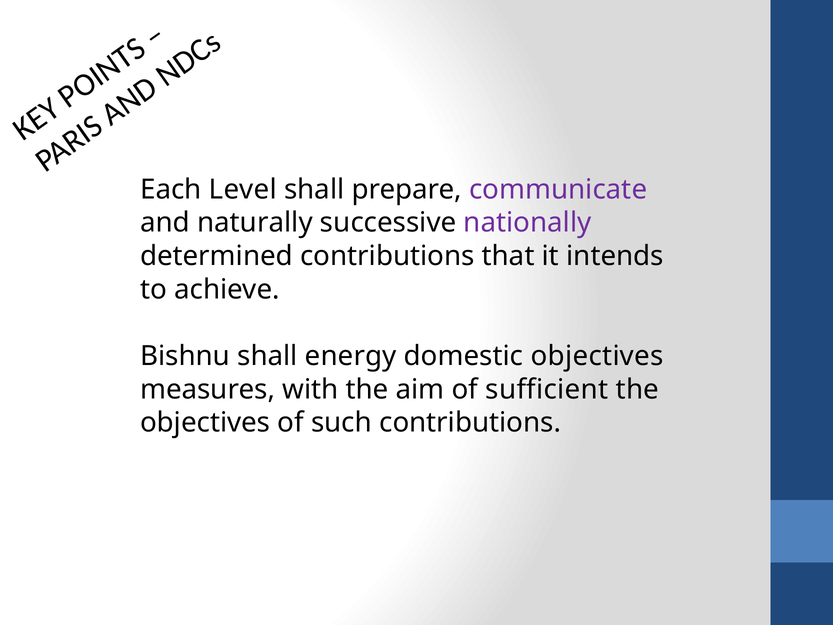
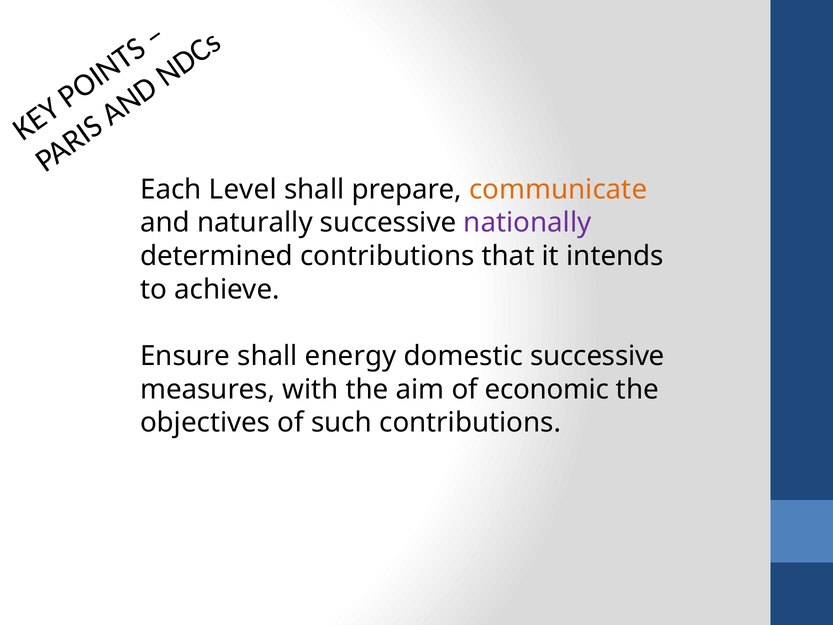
communicate colour: purple -> orange (558, 189)
Bishnu: Bishnu -> Ensure (185, 356)
domestic objectives: objectives -> successive (597, 356)
sufficient: sufficient -> economic (547, 389)
